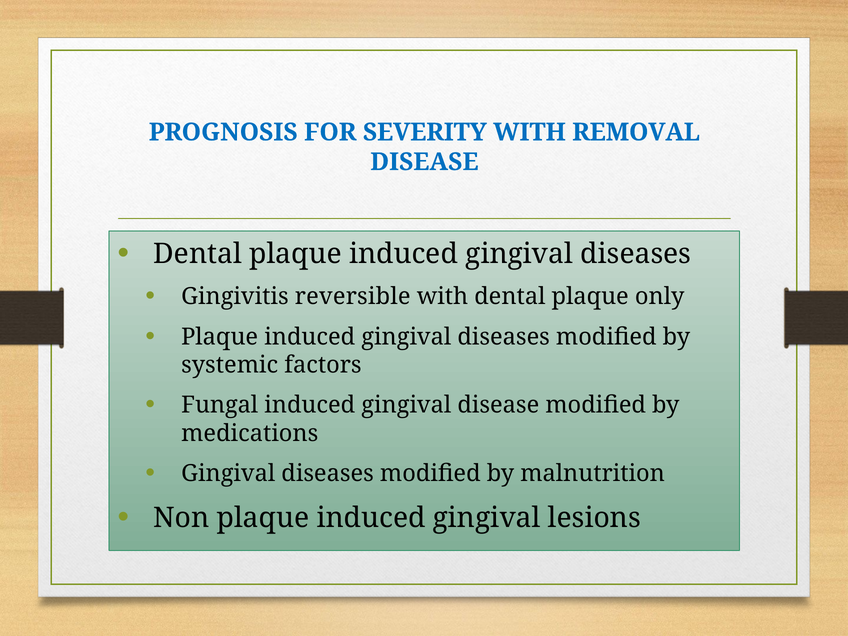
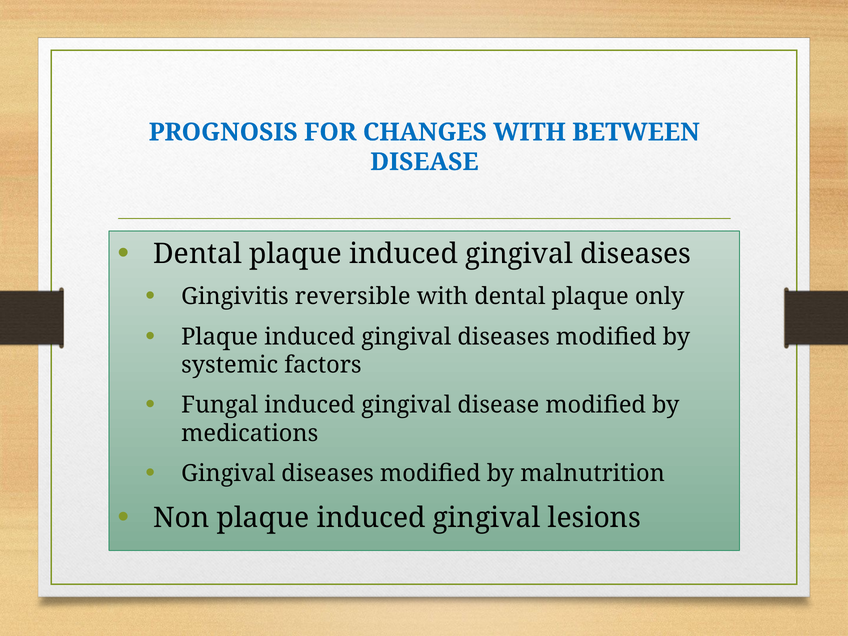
SEVERITY: SEVERITY -> CHANGES (425, 132)
REMOVAL: REMOVAL -> BETWEEN (636, 132)
